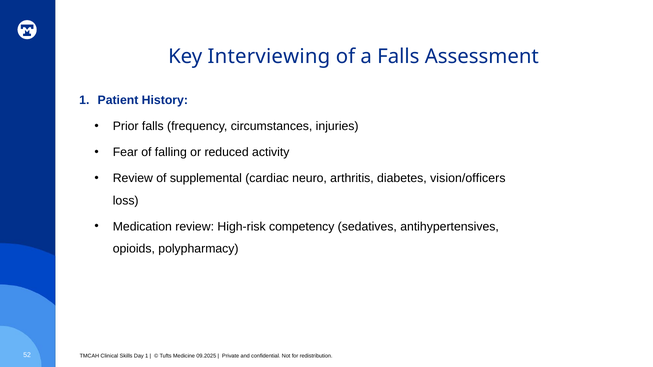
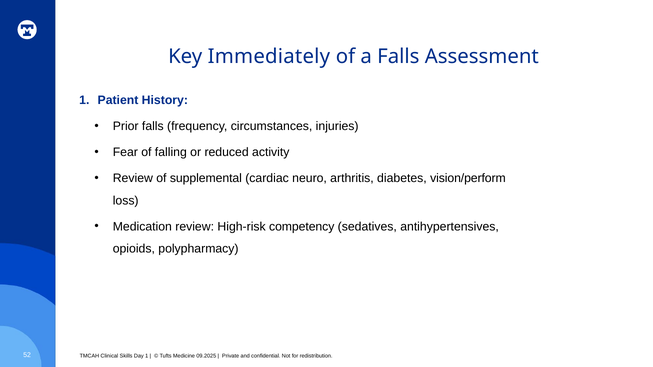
Interviewing: Interviewing -> Immediately (269, 56)
vision/officers: vision/officers -> vision/perform (468, 179)
